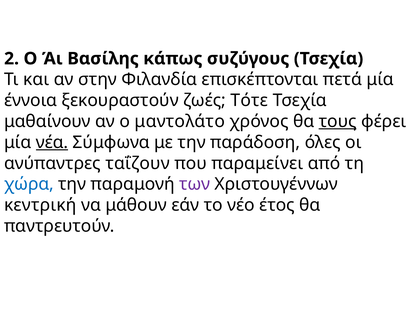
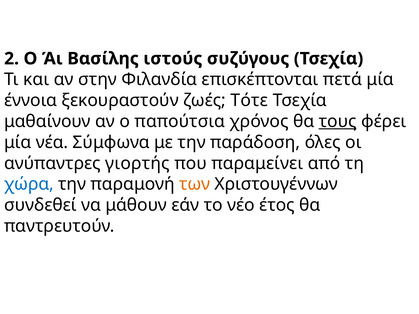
κάπως: κάπως -> ιστούς (173, 59)
μαντολάτο: μαντολάτο -> παπούτσια (180, 122)
νέα underline: present -> none (52, 142)
ταΐζουν: ταΐζουν -> γιορτής (138, 163)
των colour: purple -> orange (195, 184)
κεντρική: κεντρική -> συνδεθεί (40, 205)
